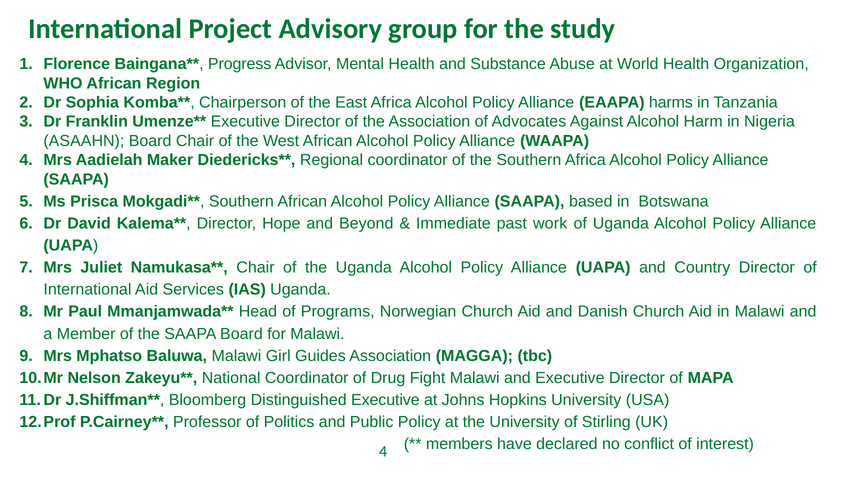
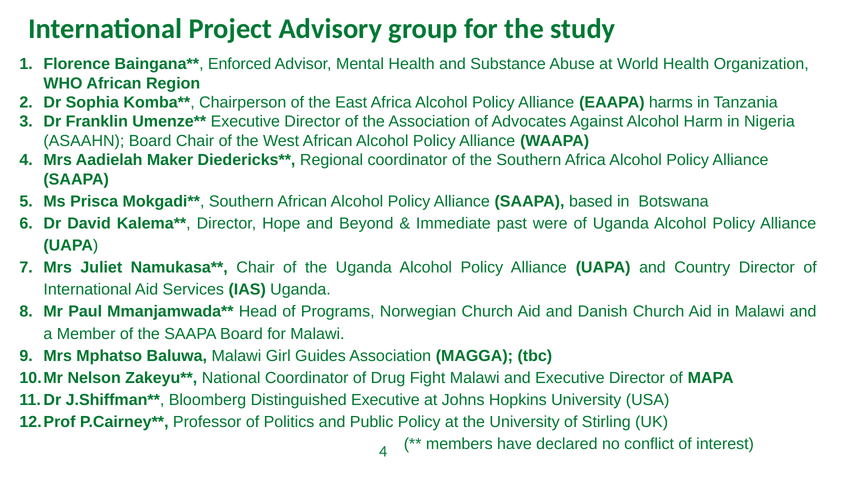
Progress: Progress -> Enforced (240, 64)
work: work -> were (550, 224)
